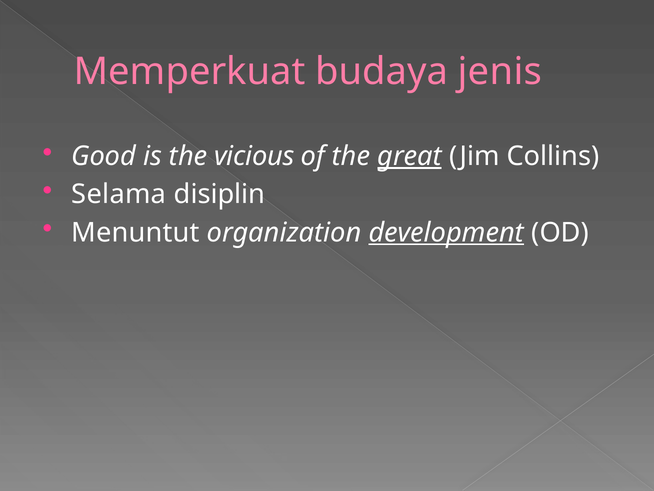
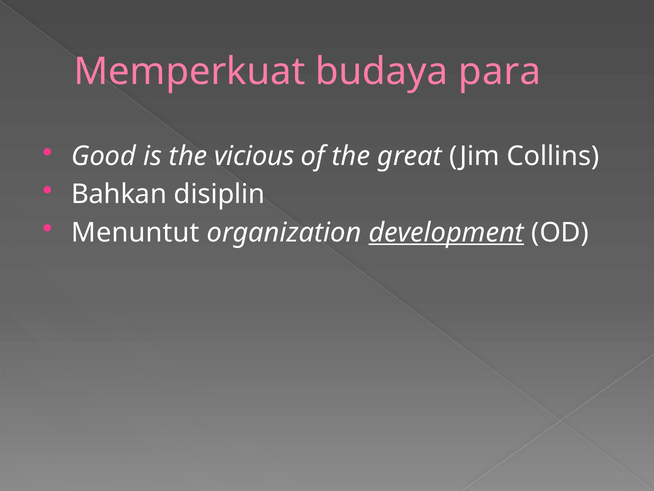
jenis: jenis -> para (500, 72)
great underline: present -> none (410, 156)
Selama: Selama -> Bahkan (119, 194)
